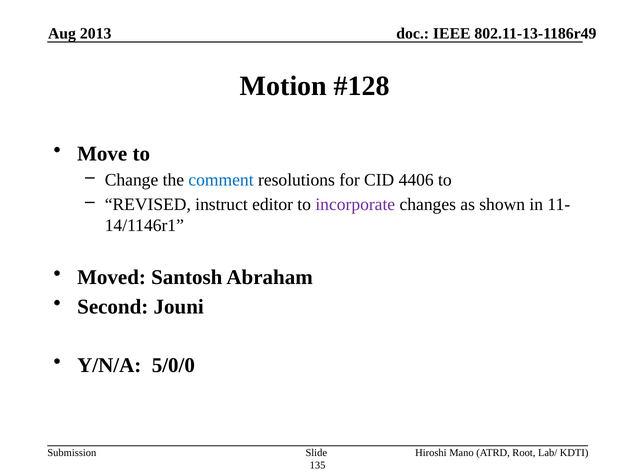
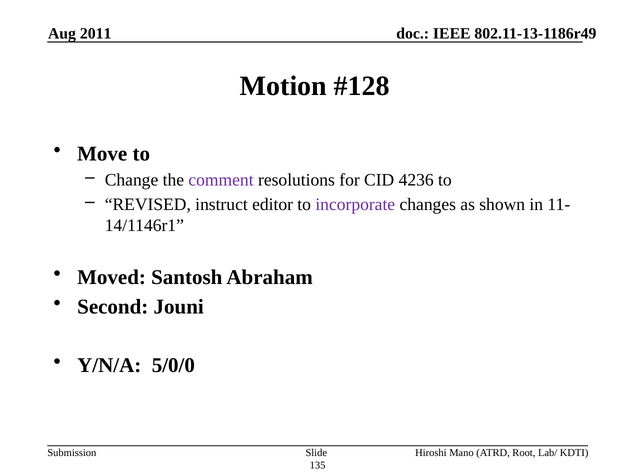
2013: 2013 -> 2011 (96, 34)
comment colour: blue -> purple (221, 180)
4406: 4406 -> 4236 (416, 180)
